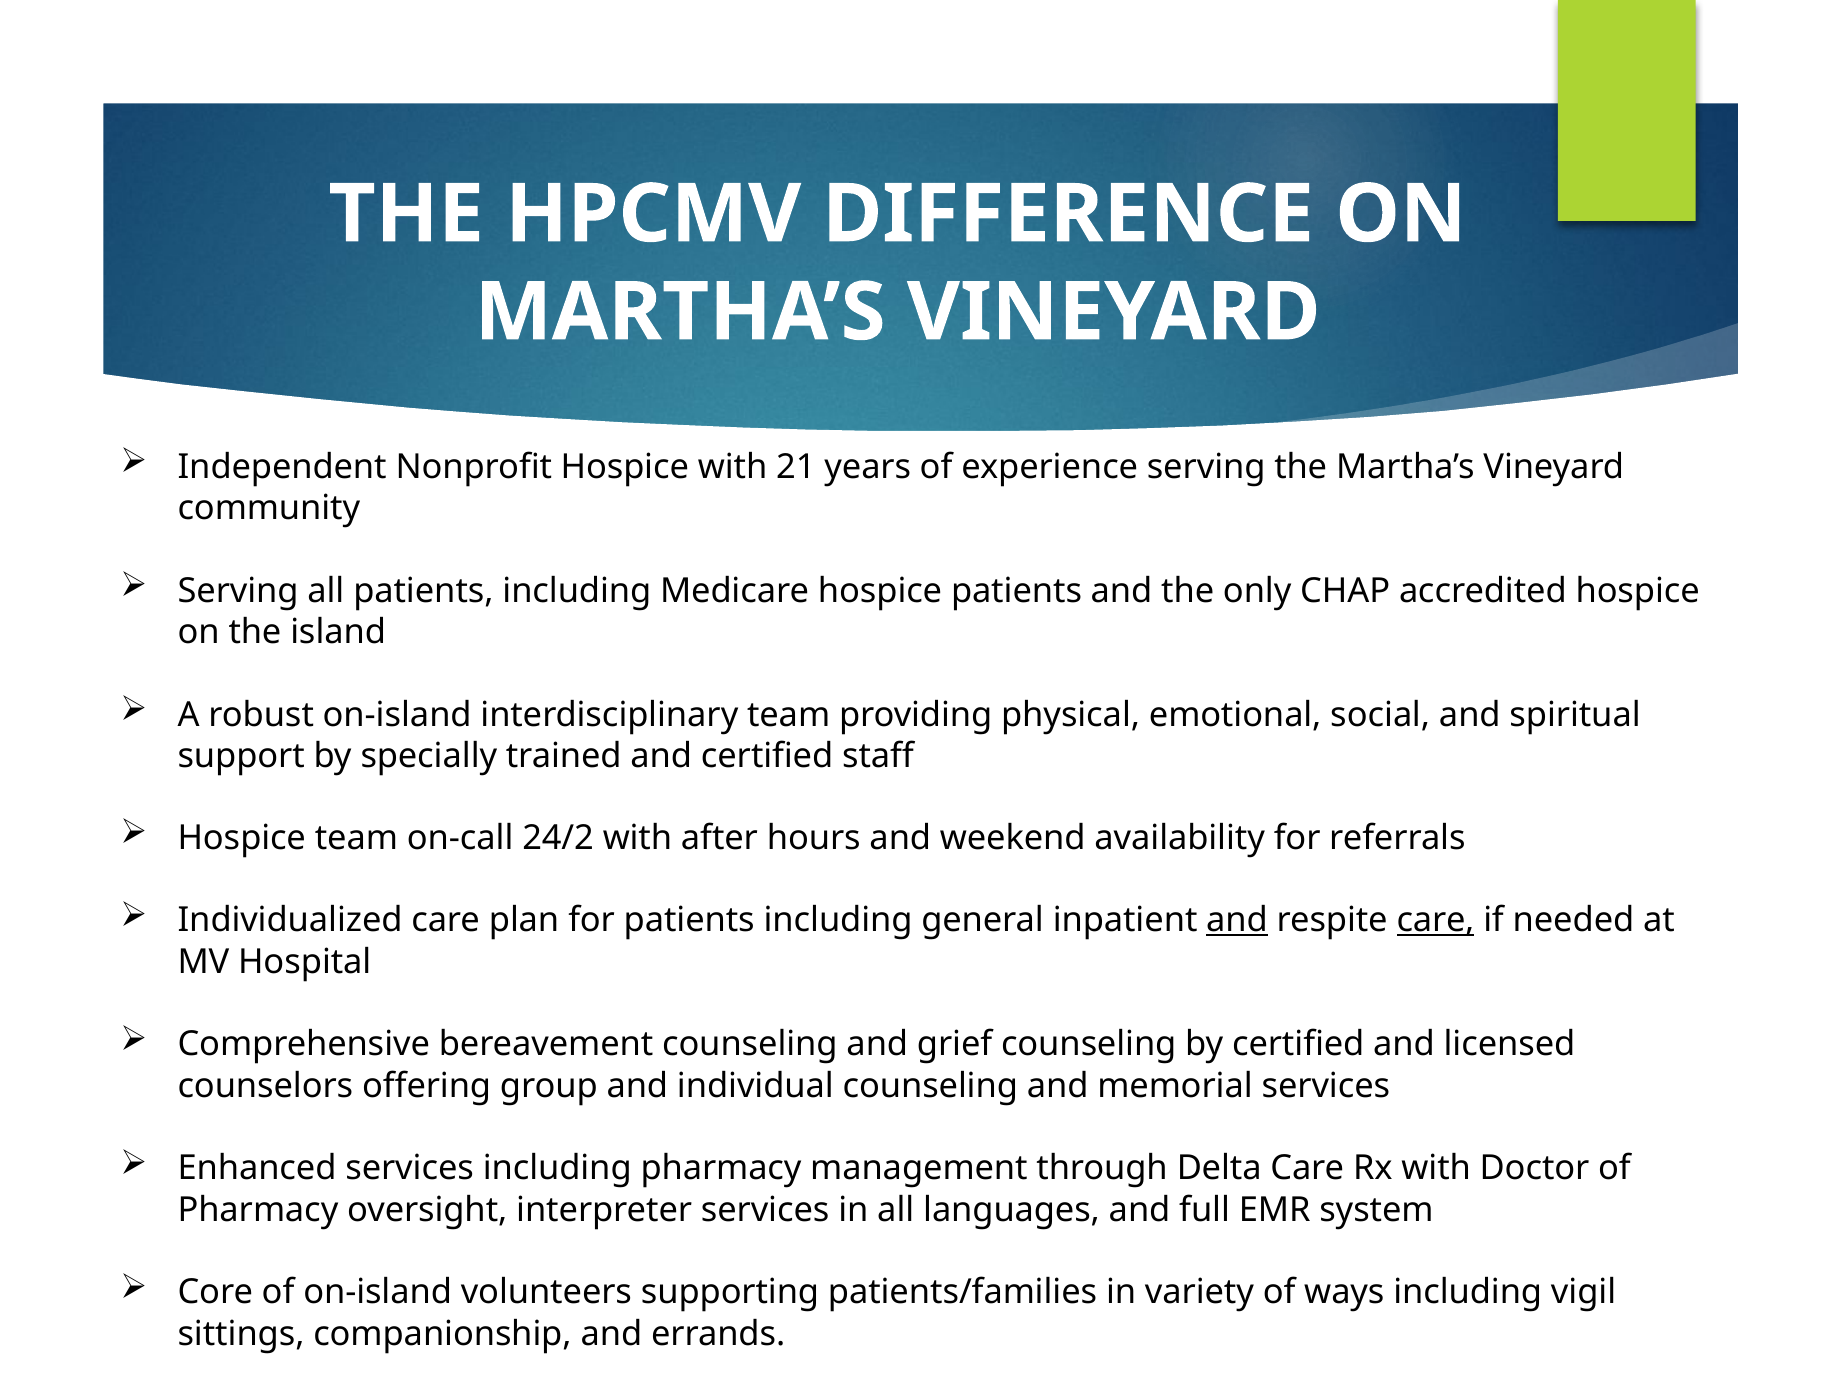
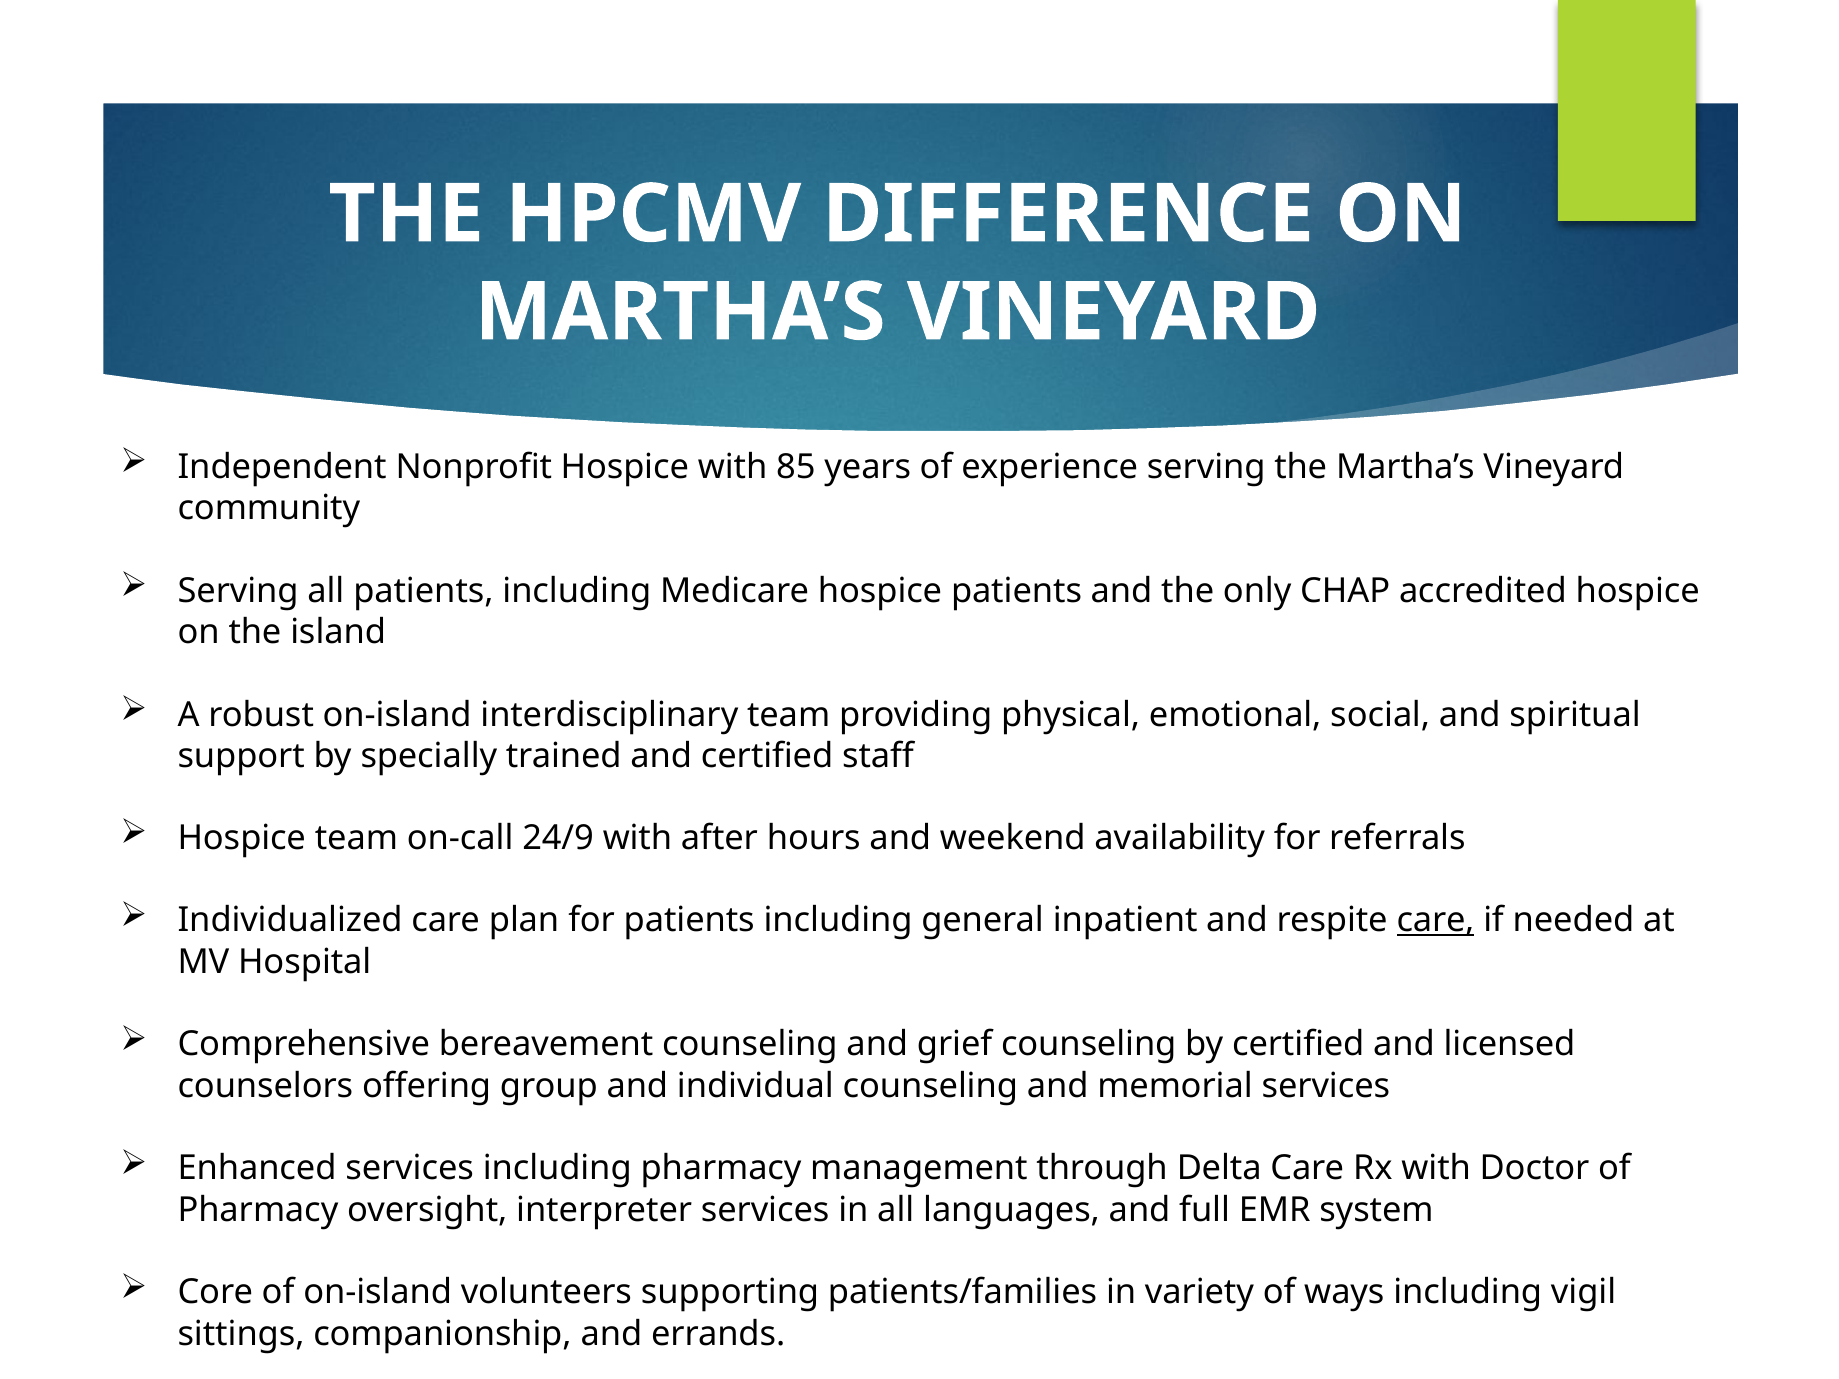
21: 21 -> 85 (796, 467)
24/2: 24/2 -> 24/9 (558, 838)
and underline: present -> none (1237, 921)
